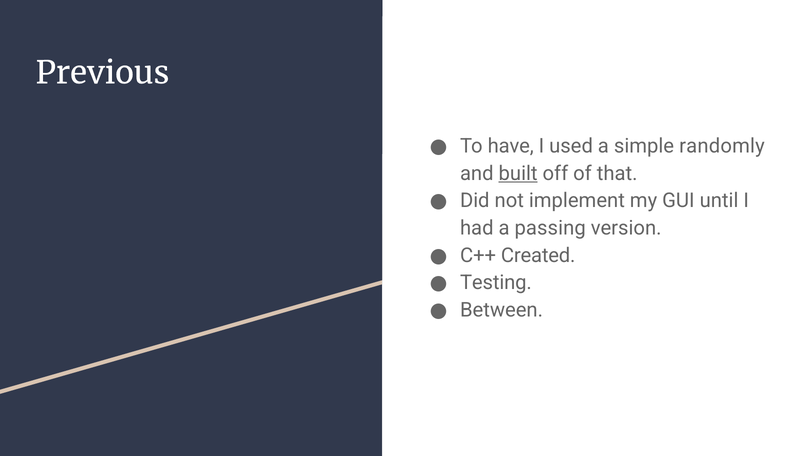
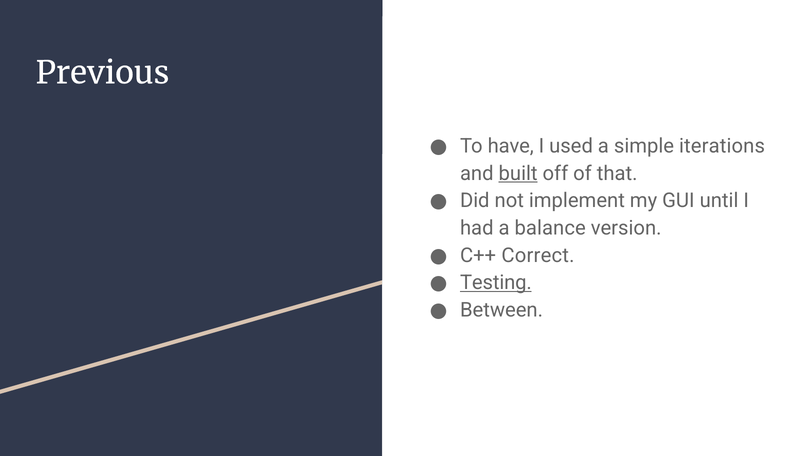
randomly: randomly -> iterations (722, 146)
passing: passing -> balance (550, 228)
Created: Created -> Correct (538, 255)
Testing underline: none -> present (496, 282)
